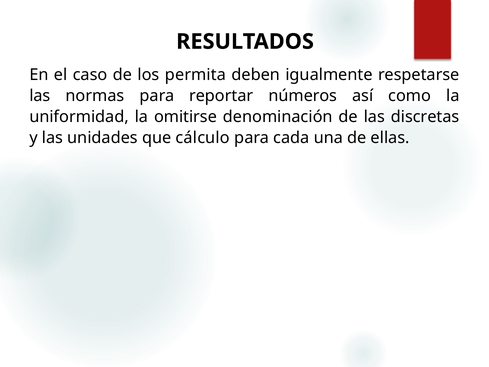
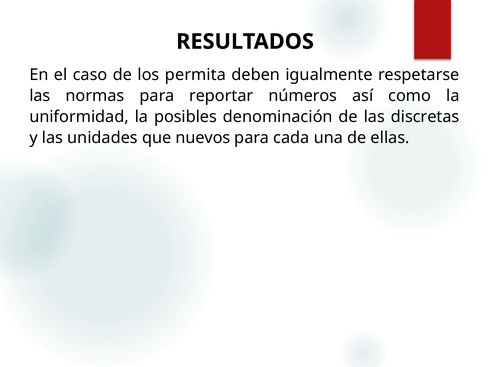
omitirse: omitirse -> posibles (186, 117)
cálculo: cálculo -> nuevos (203, 138)
